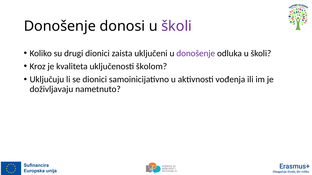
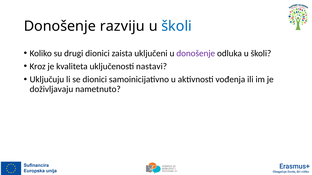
donosi: donosi -> razviju (122, 26)
školi colour: purple -> blue (177, 26)
školom: školom -> nastavi (152, 67)
